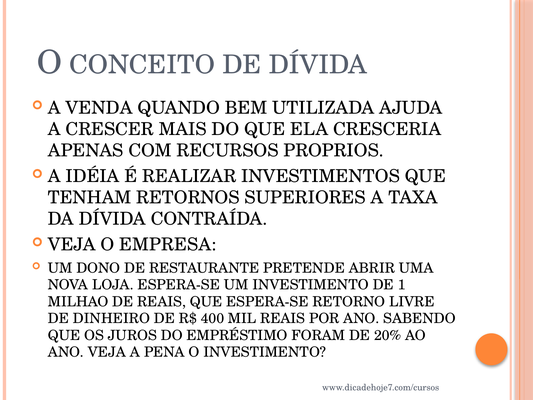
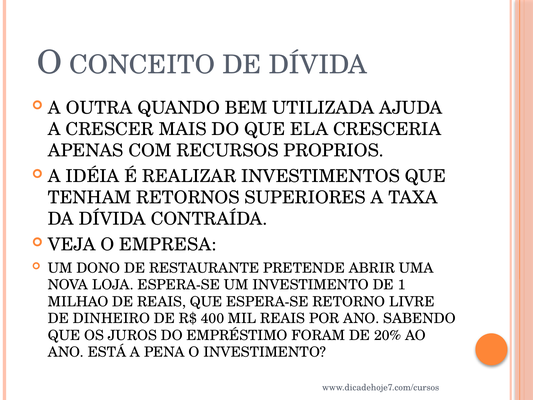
VENDA: VENDA -> OUTRA (99, 108)
ANO VEJA: VEJA -> ESTÁ (107, 352)
